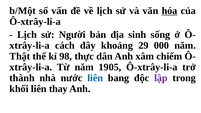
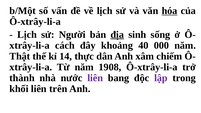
địa underline: none -> present (117, 35)
29: 29 -> 40 (143, 45)
98: 98 -> 14 (66, 56)
1905: 1905 -> 1908 (110, 67)
liên colour: blue -> purple (95, 78)
thay: thay -> trên (58, 89)
